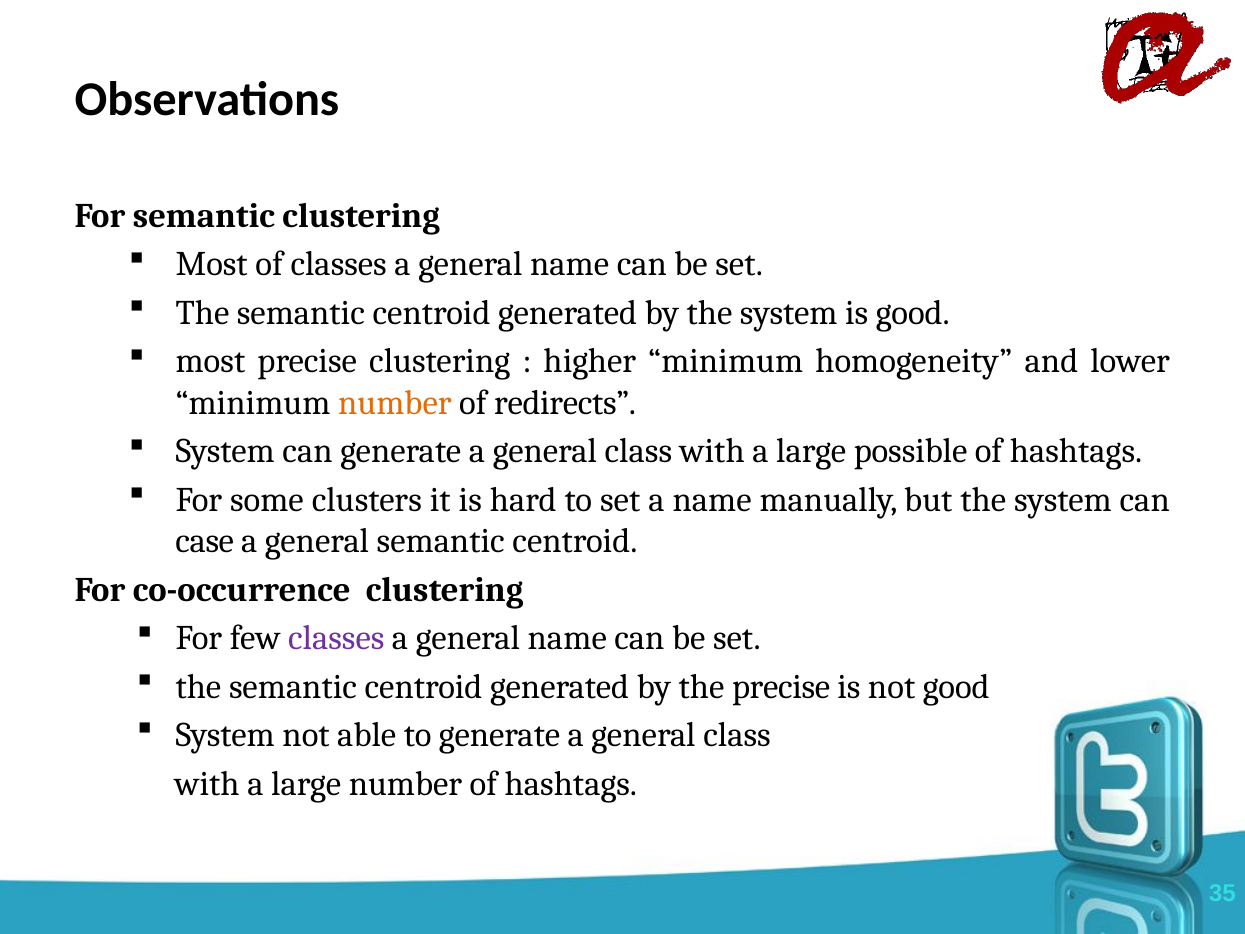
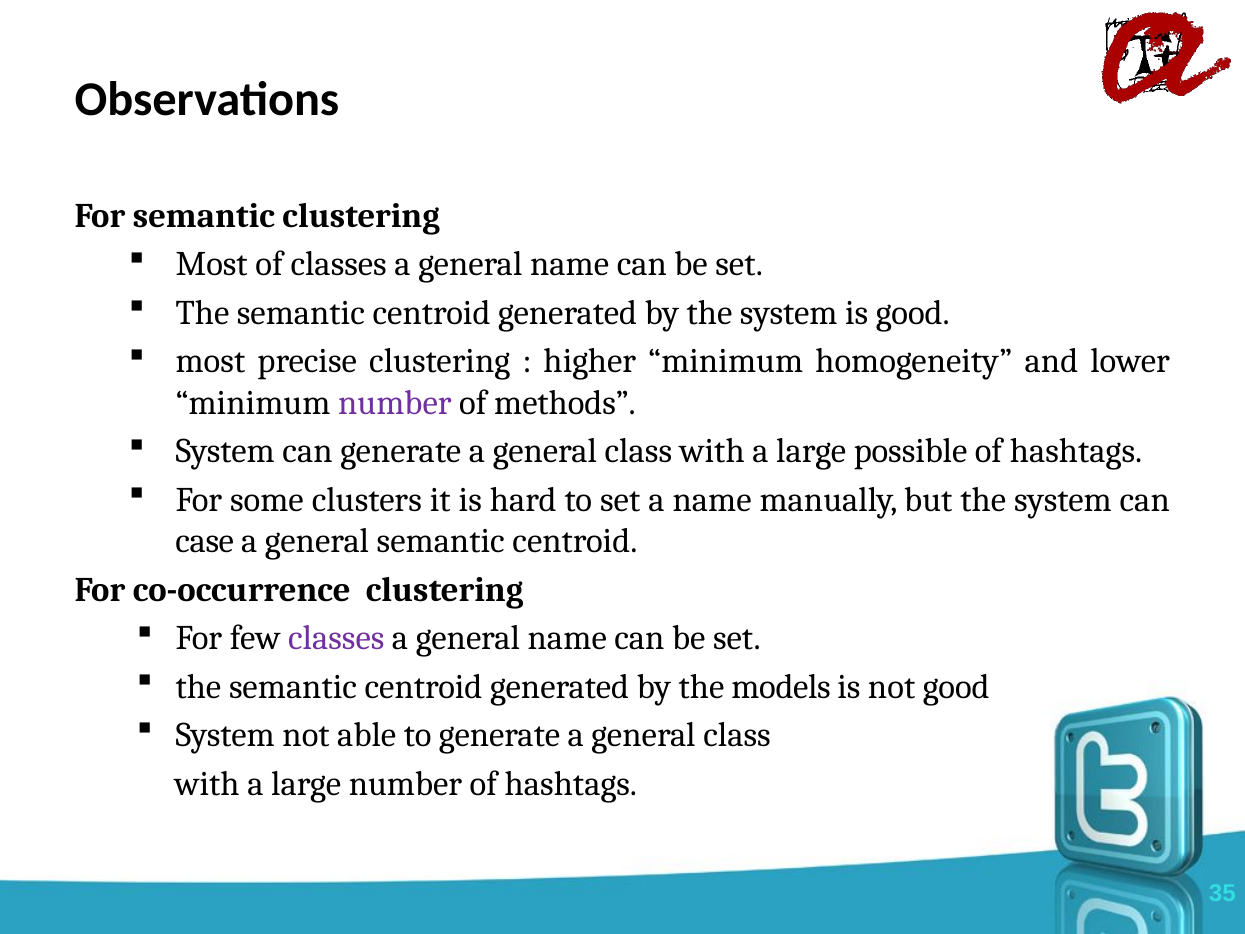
number colour: orange -> purple (395, 403)
redirects: redirects -> methods (565, 403)
the precise: precise -> models (781, 687)
